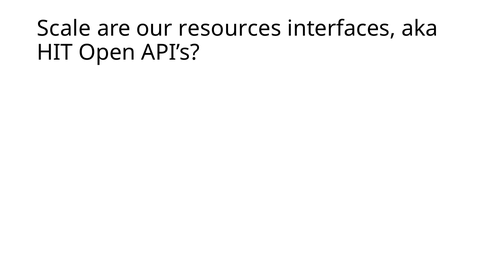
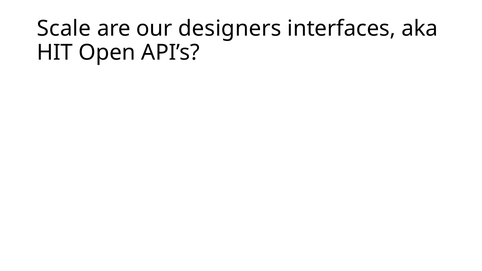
resources: resources -> designers (230, 29)
